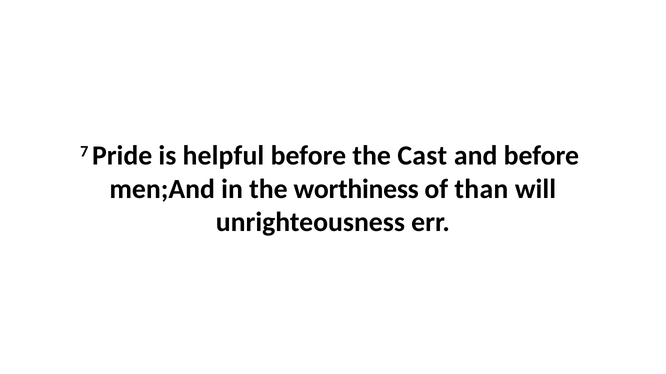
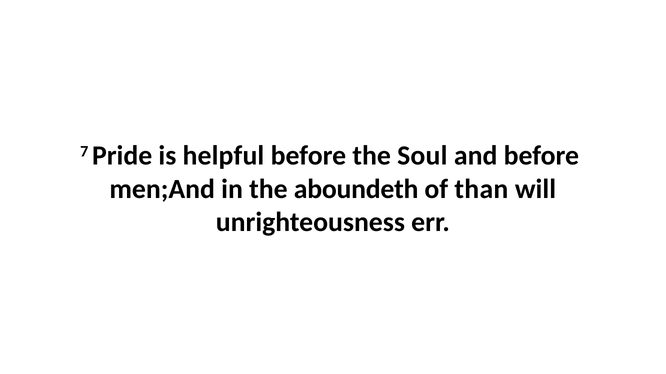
Cast: Cast -> Soul (422, 156)
worthiness: worthiness -> aboundeth (356, 189)
